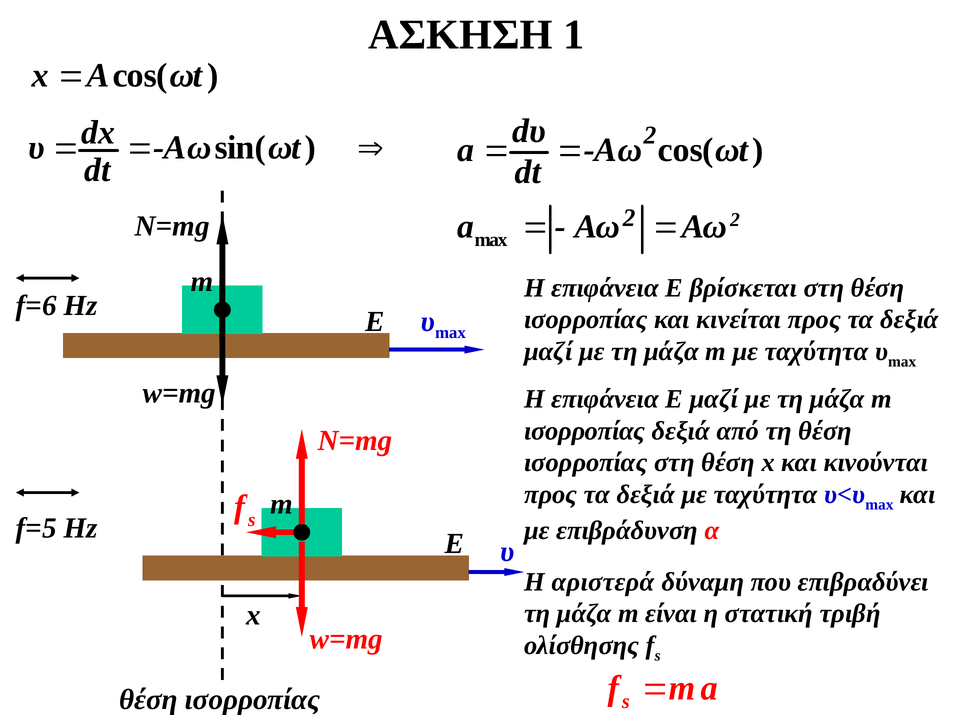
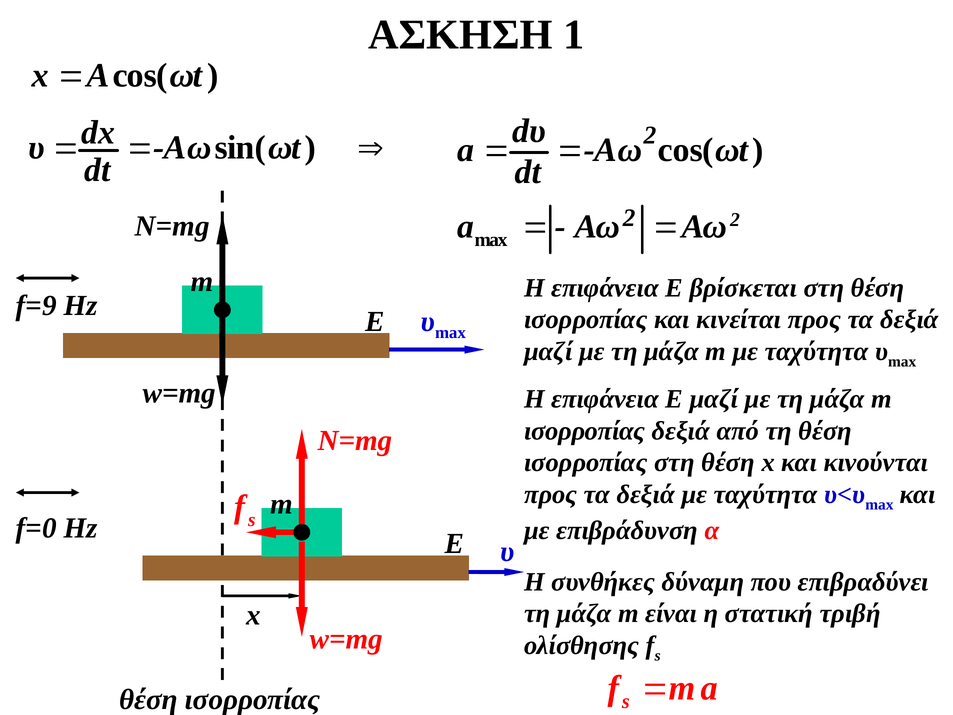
f=6: f=6 -> f=9 (36, 305)
f=5: f=5 -> f=0 (36, 528)
αριστερά: αριστερά -> συνθήκες (603, 582)
